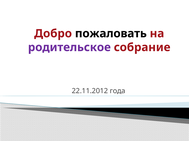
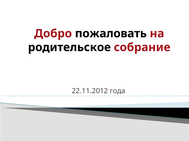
родительское colour: purple -> black (69, 48)
